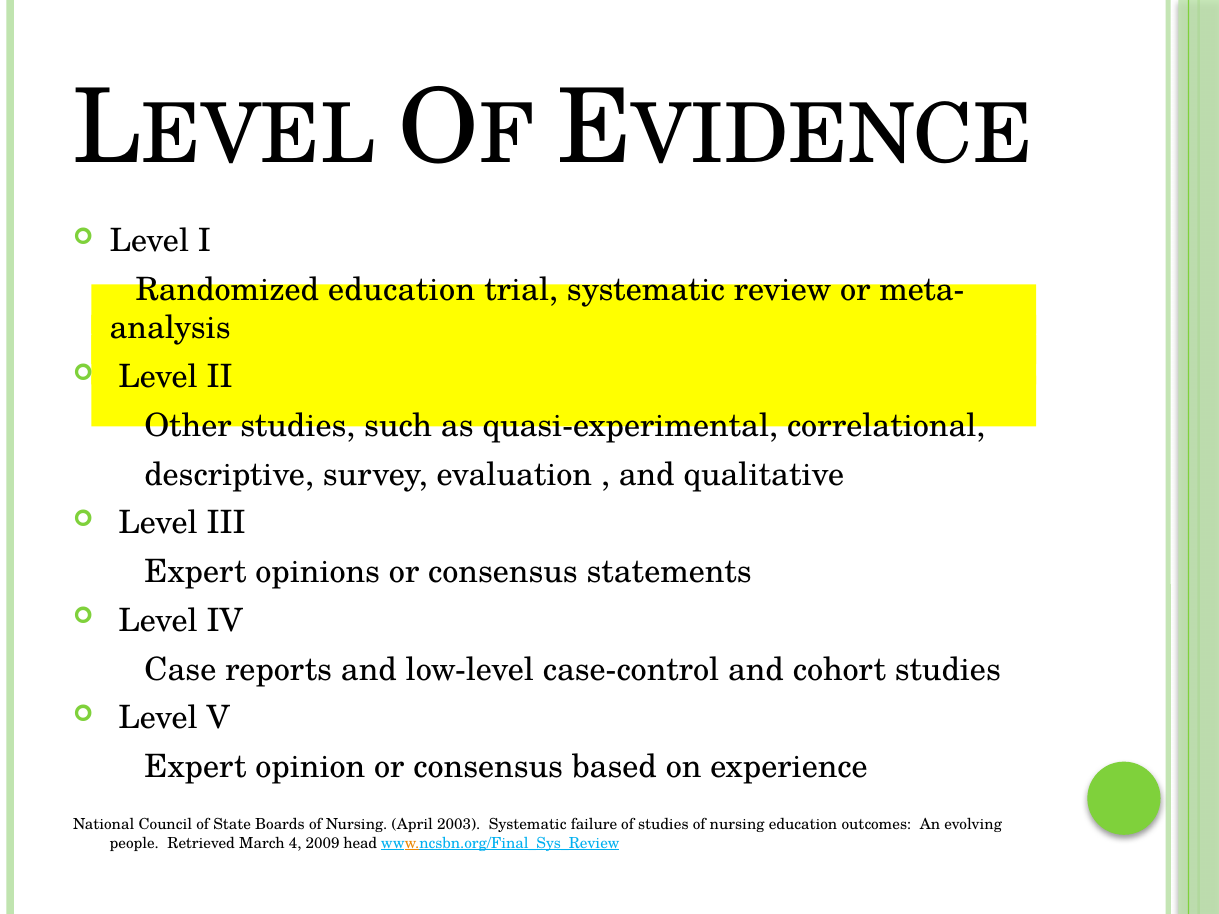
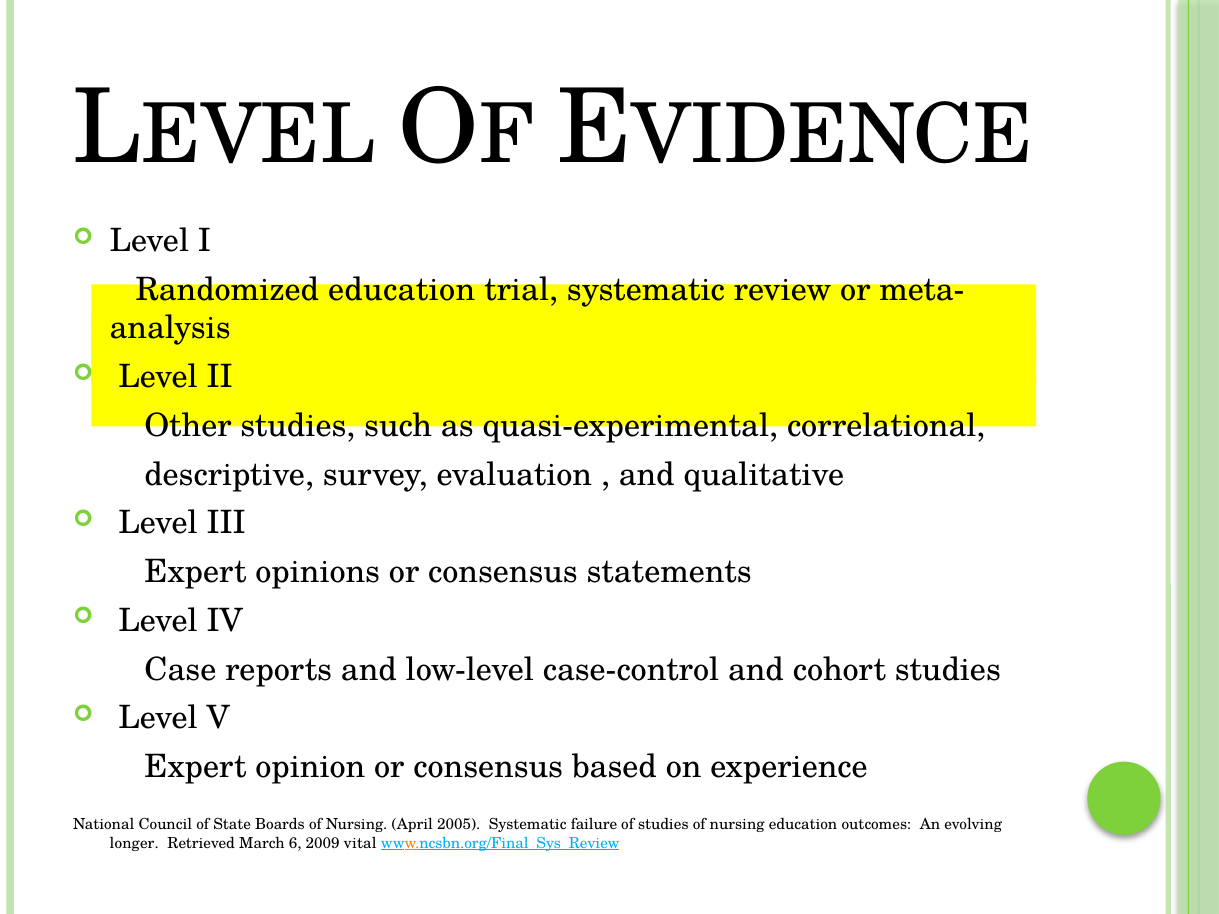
2003: 2003 -> 2005 (459, 825)
people: people -> longer (134, 843)
4: 4 -> 6 (295, 843)
head: head -> vital (360, 843)
